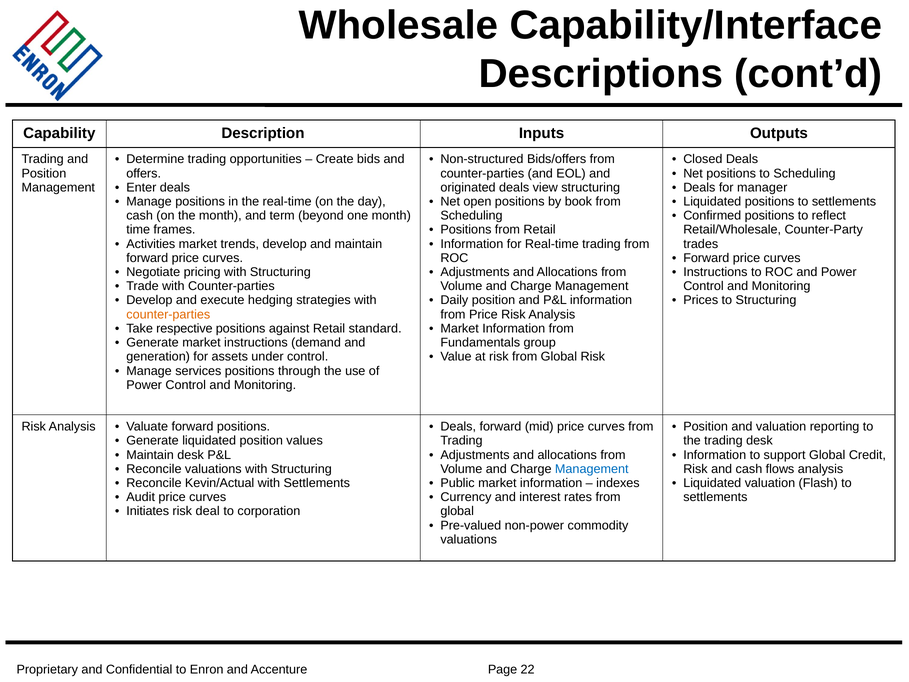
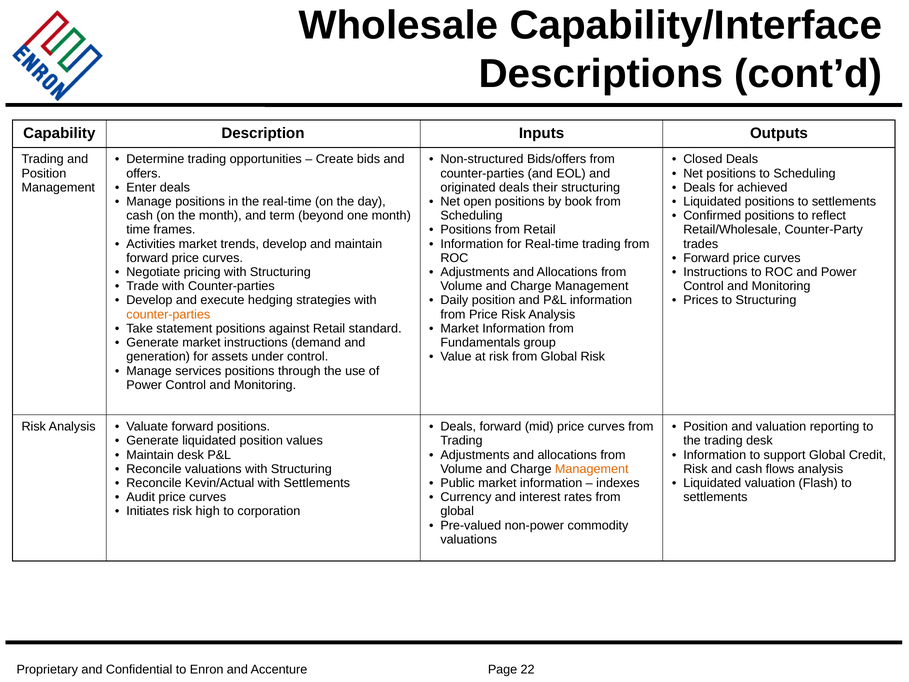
view: view -> their (545, 187)
manager: manager -> achieved (762, 187)
respective: respective -> statement (184, 328)
Management colour: blue -> orange (592, 469)
deal: deal -> high (208, 511)
